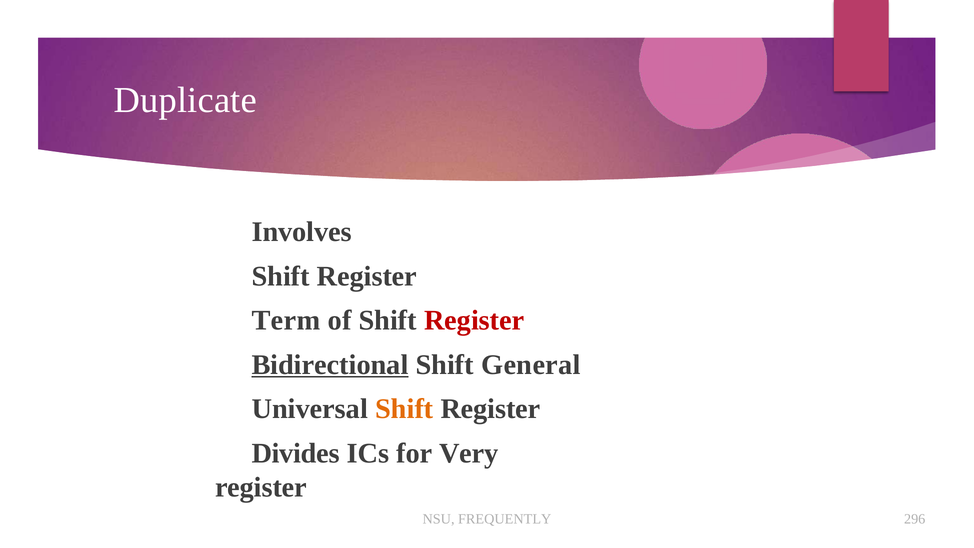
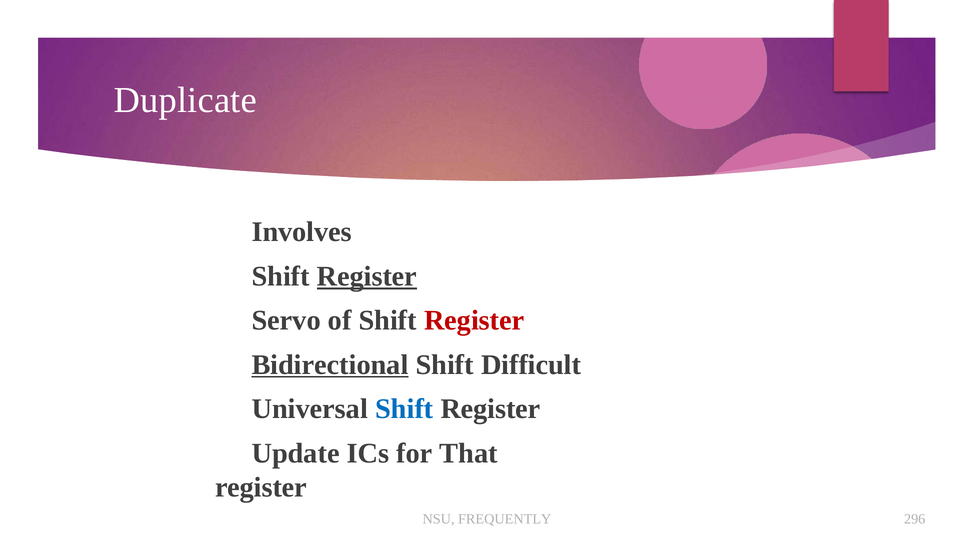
Register underline: none -> present (367, 276)
Term: Term -> Servo (286, 320)
General: General -> Difficult (531, 365)
Shift colour: orange -> blue (404, 409)
Divides: Divides -> Update (296, 453)
Very: Very -> That (469, 453)
